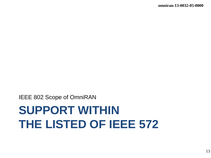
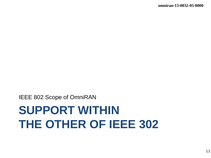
LISTED: LISTED -> OTHER (66, 125)
572: 572 -> 302 (149, 125)
